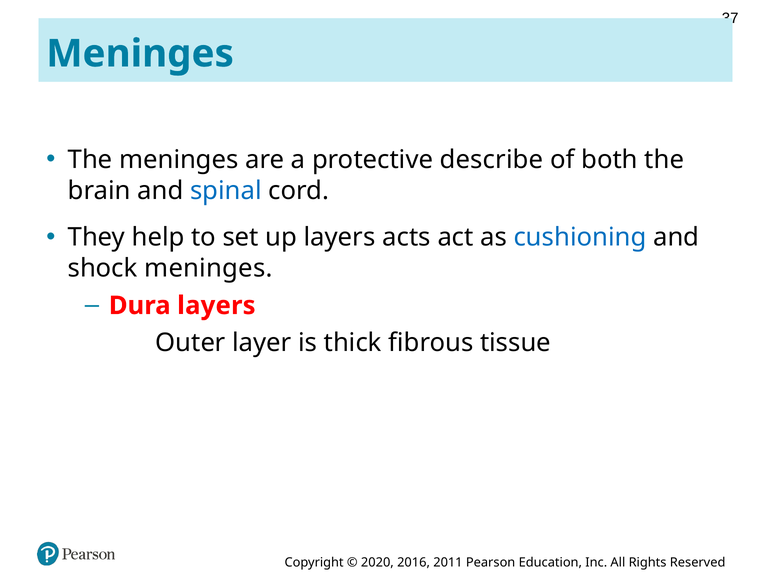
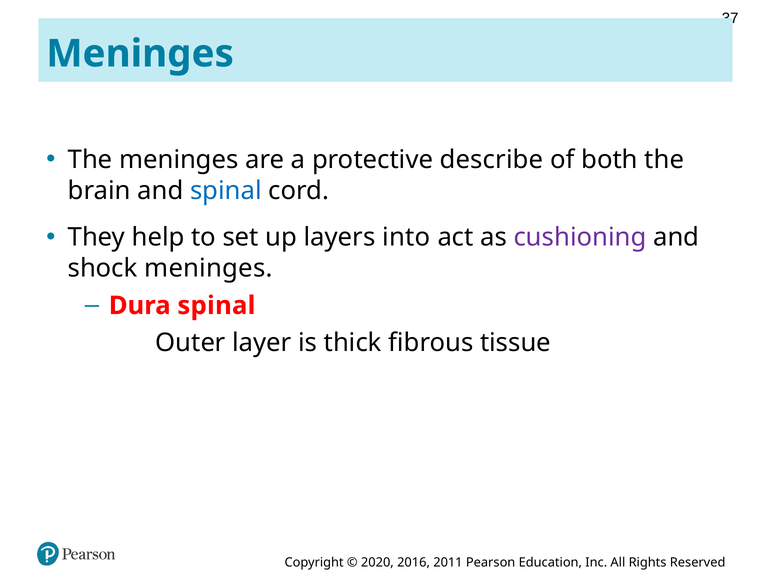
acts: acts -> into (406, 238)
cushioning colour: blue -> purple (580, 238)
Dura layers: layers -> spinal (216, 306)
